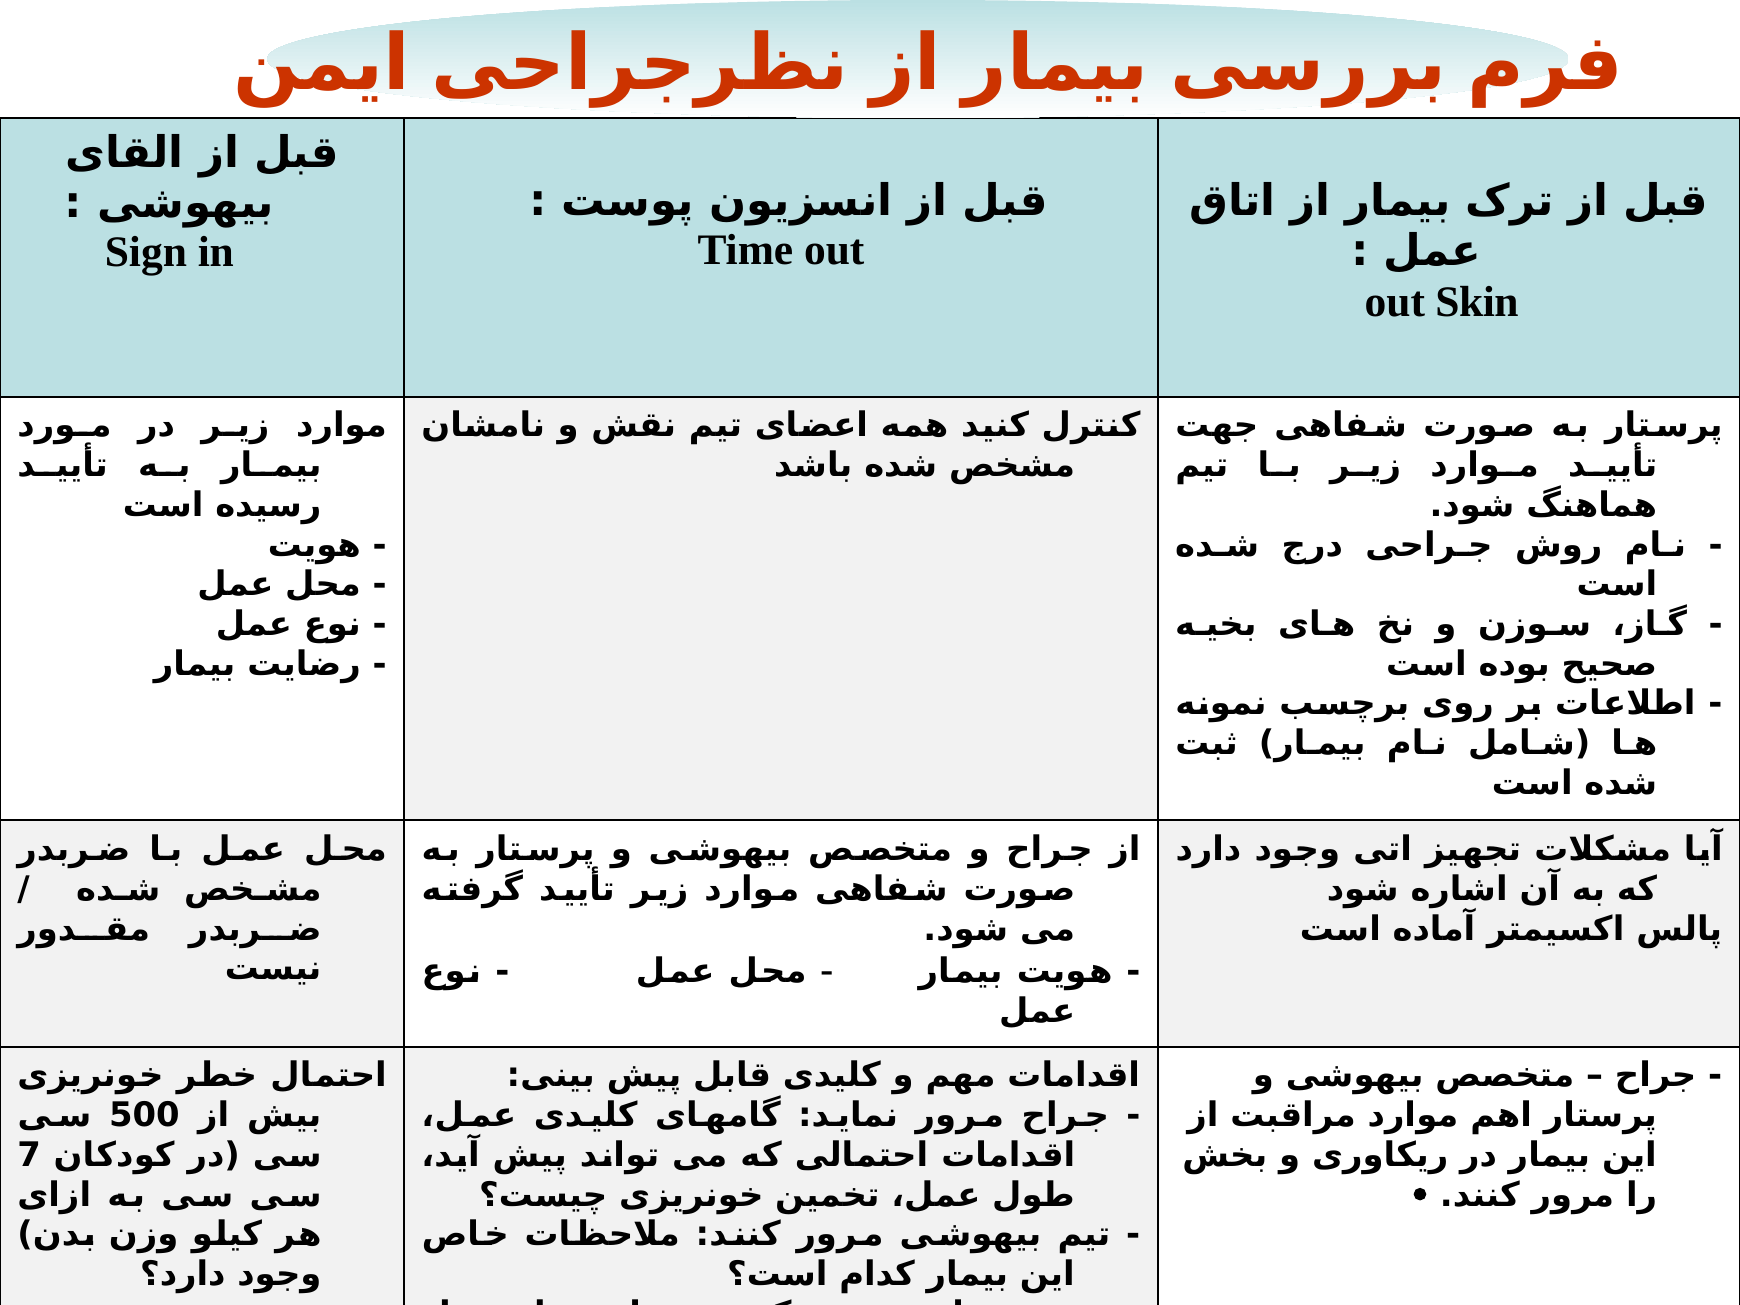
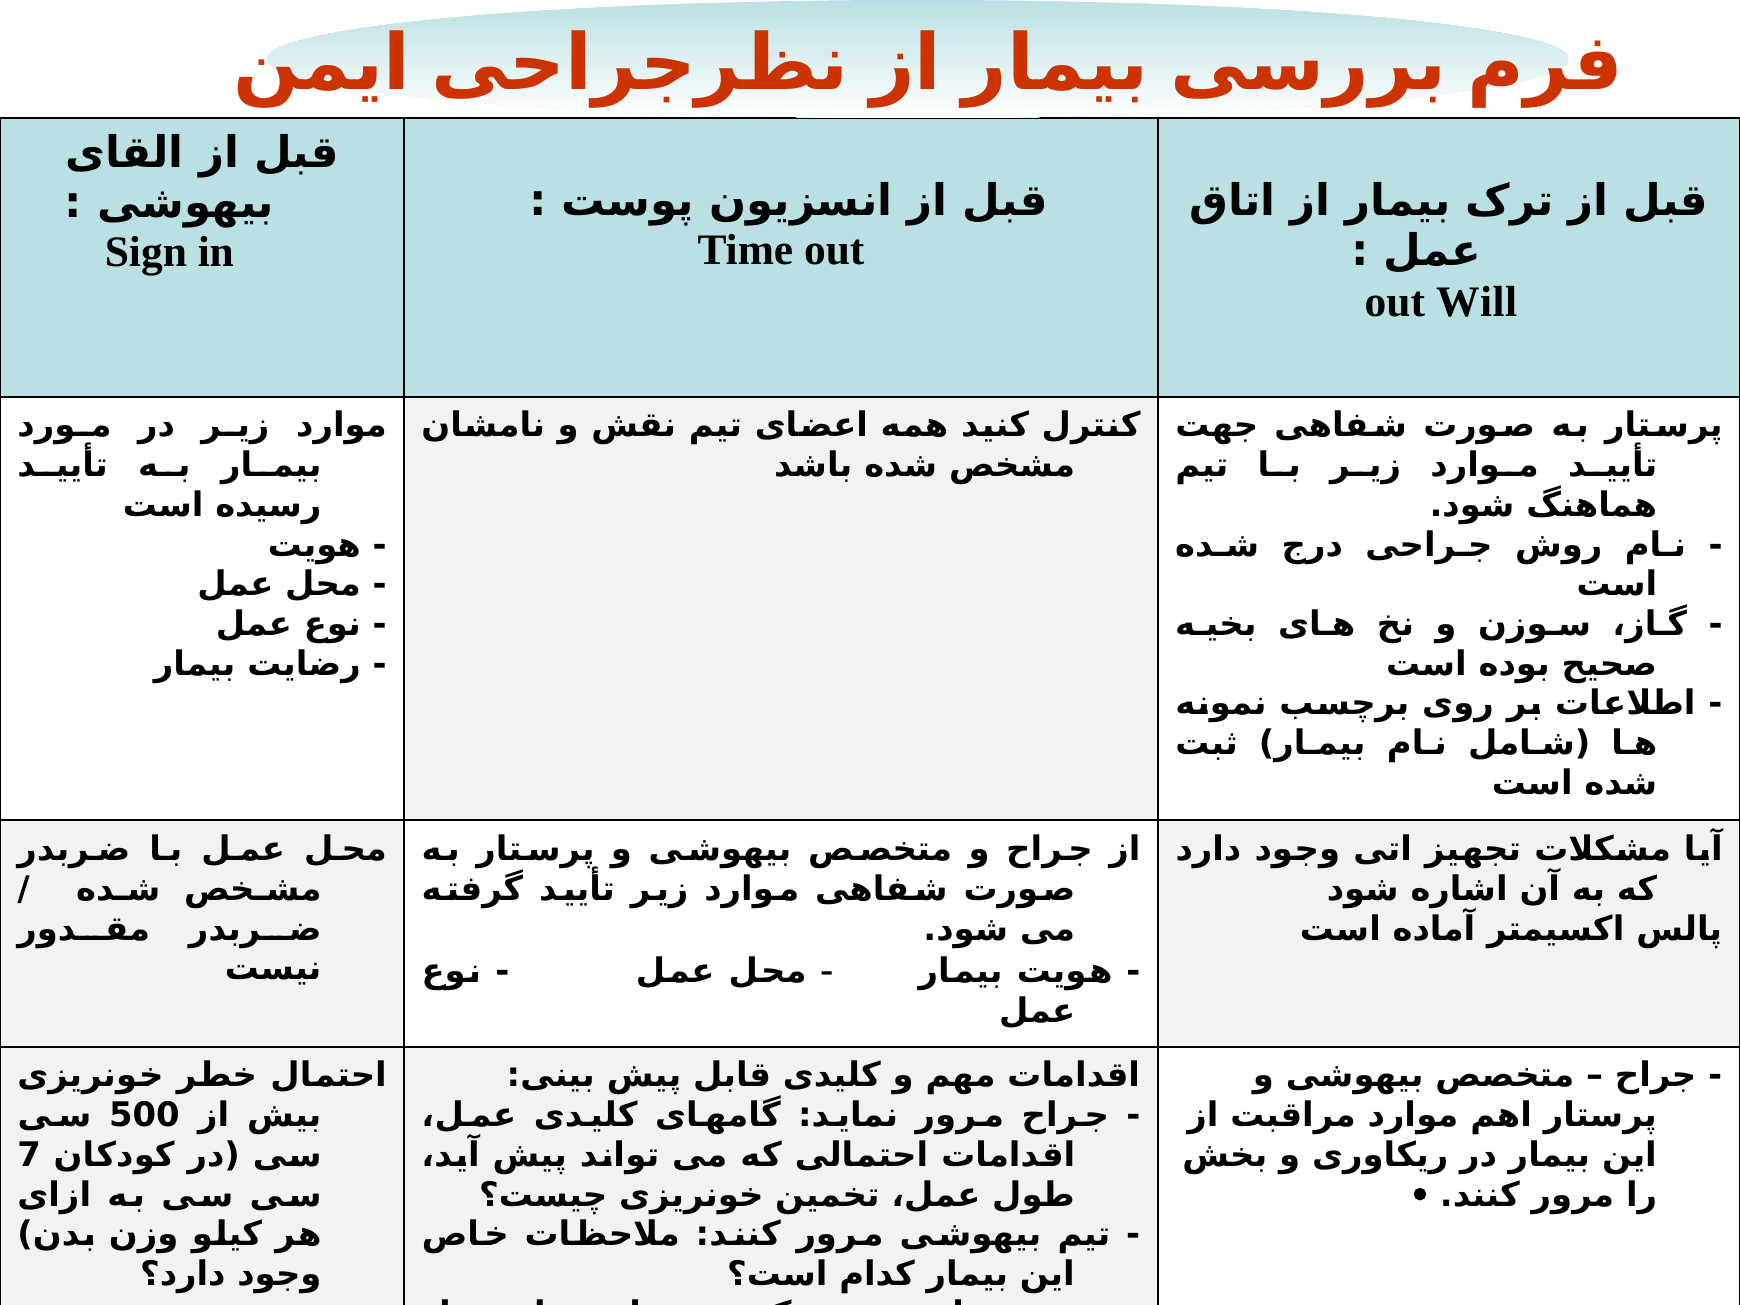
Skin: Skin -> Will (1477, 302)
